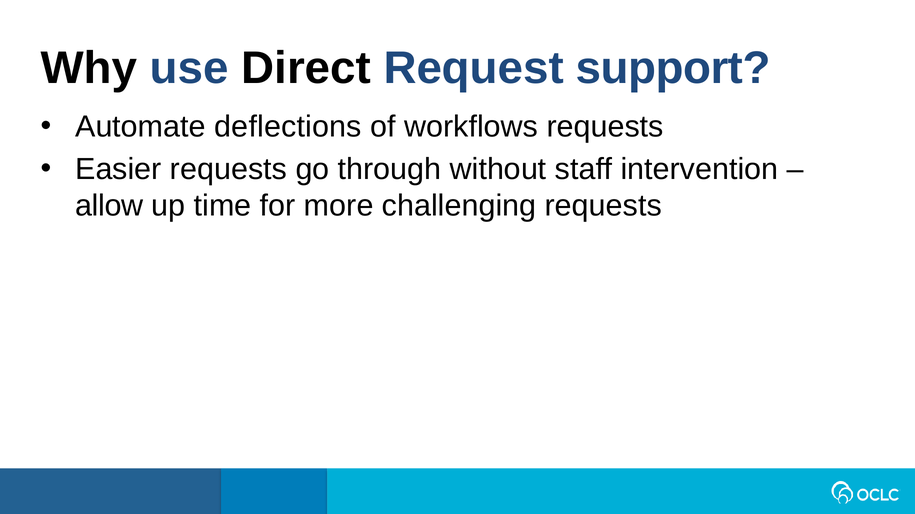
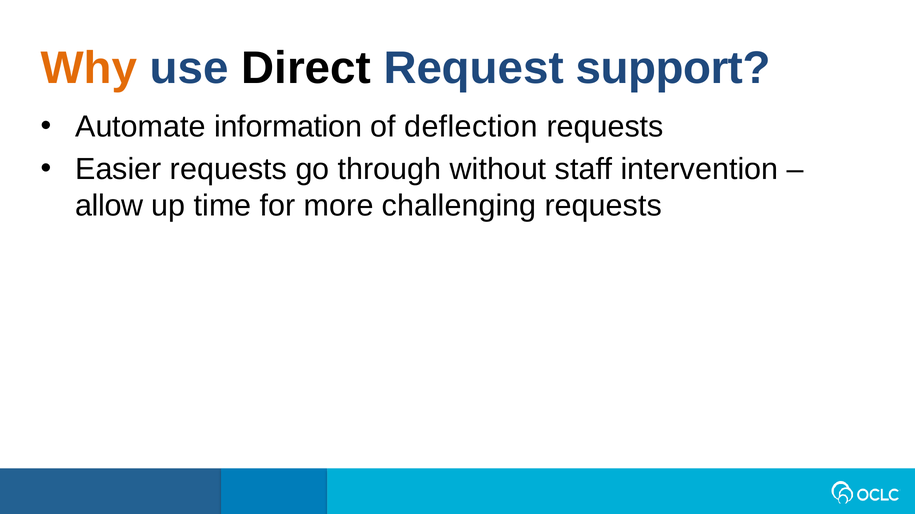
Why colour: black -> orange (89, 68)
deflections: deflections -> information (288, 127)
workflows: workflows -> deflection (471, 127)
